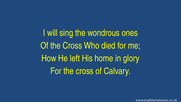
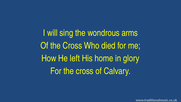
ones: ones -> arms (130, 33)
